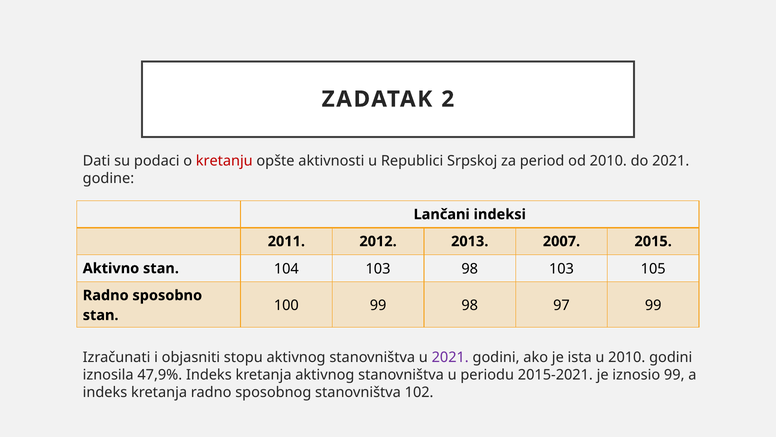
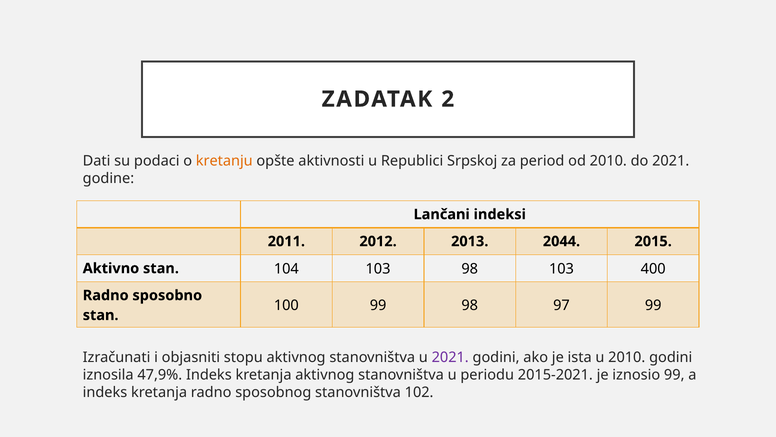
kretanju colour: red -> orange (224, 161)
2007: 2007 -> 2044 (561, 241)
105: 105 -> 400 (653, 269)
